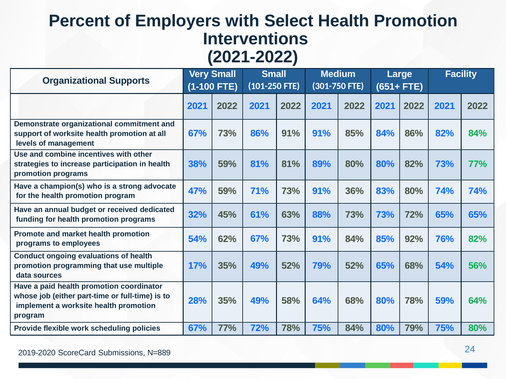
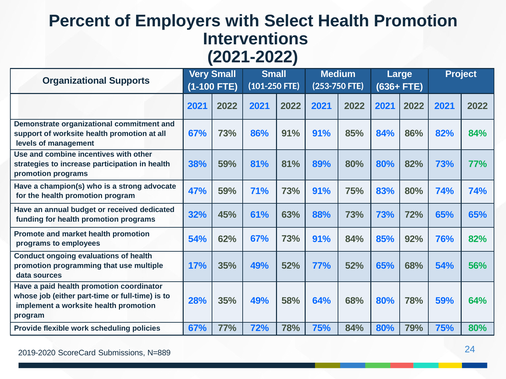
Facility: Facility -> Project (461, 74)
301-750: 301-750 -> 253-750 (329, 86)
651+: 651+ -> 636+ (388, 87)
91% 36%: 36% -> 75% (355, 191)
52% 79%: 79% -> 77% (322, 266)
